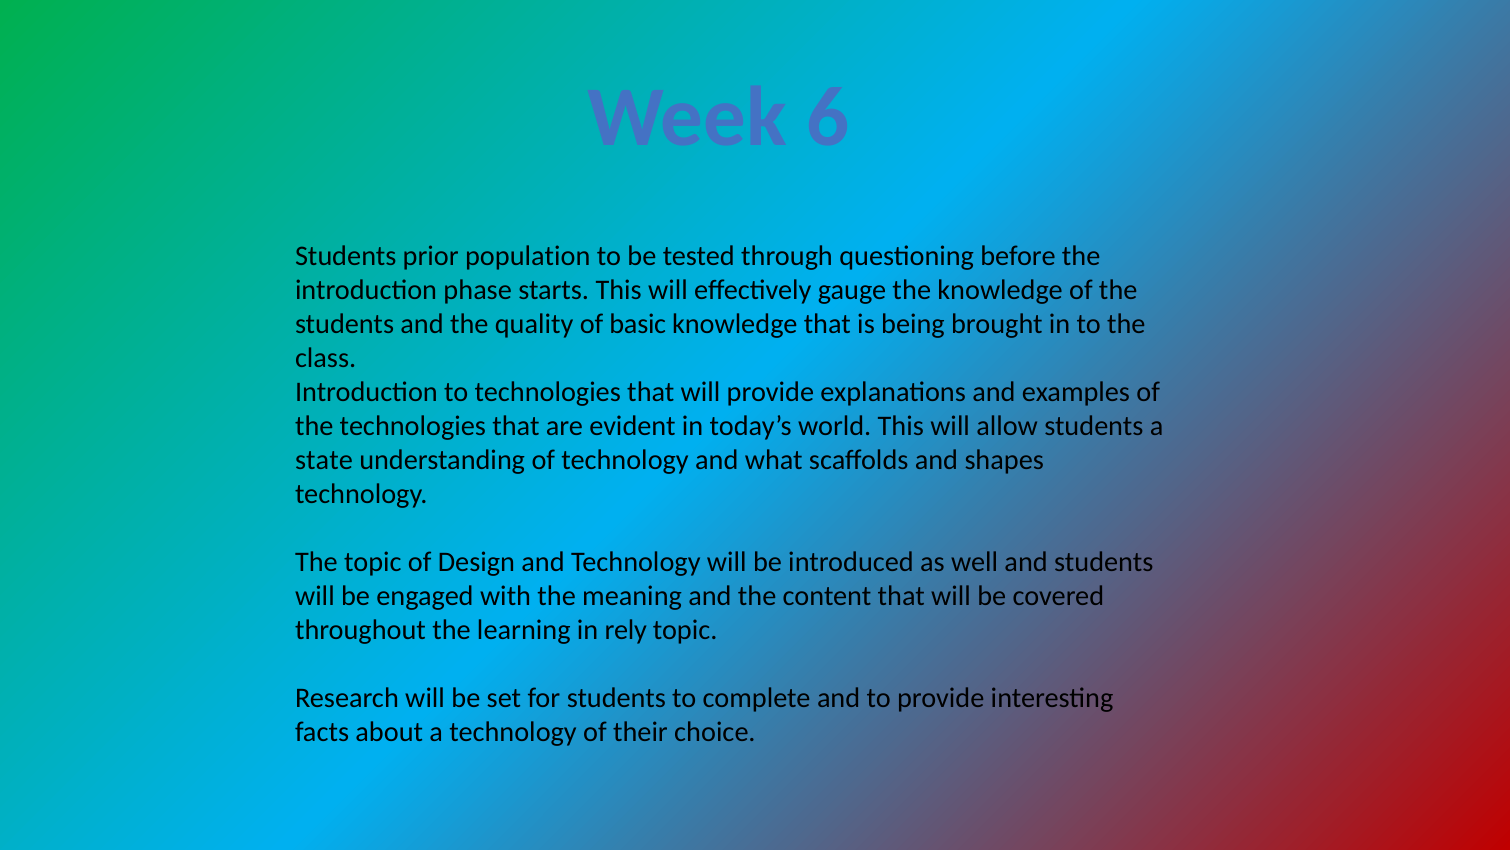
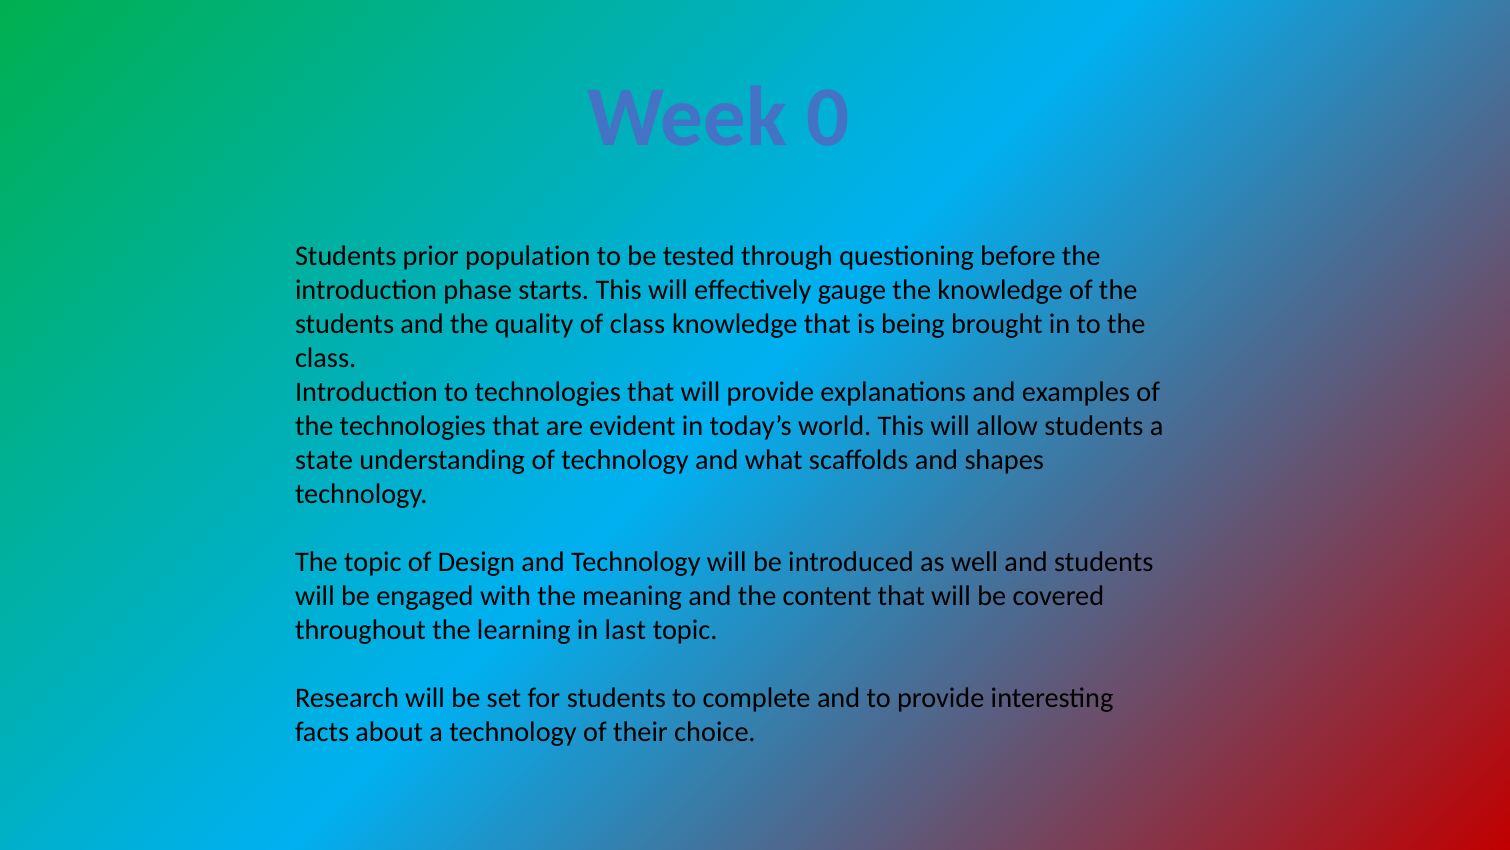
6: 6 -> 0 (828, 117)
of basic: basic -> class (638, 324)
rely: rely -> last (625, 629)
